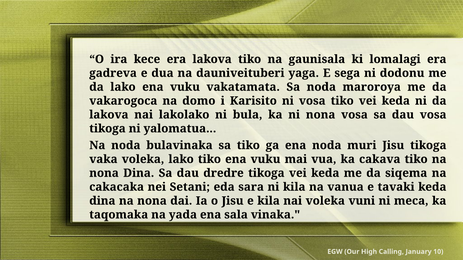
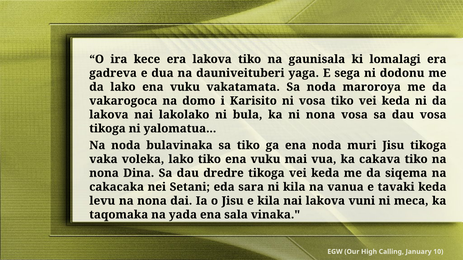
dina: dina -> levu (102, 201)
nai voleka: voleka -> lakova (325, 201)
